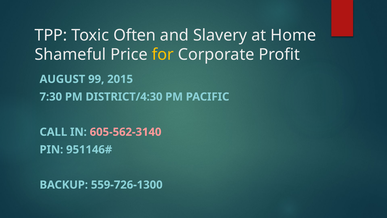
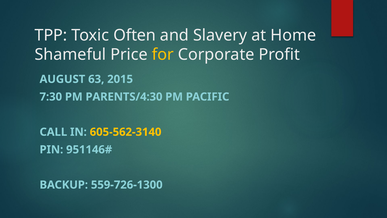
99: 99 -> 63 (96, 79)
DISTRICT/4:30: DISTRICT/4:30 -> PARENTS/4:30 (124, 97)
605-562-3140 colour: pink -> yellow (126, 132)
